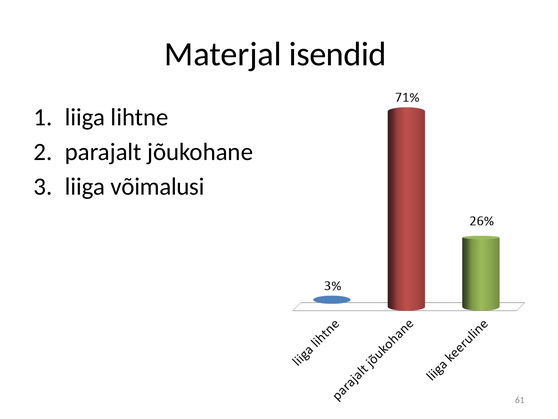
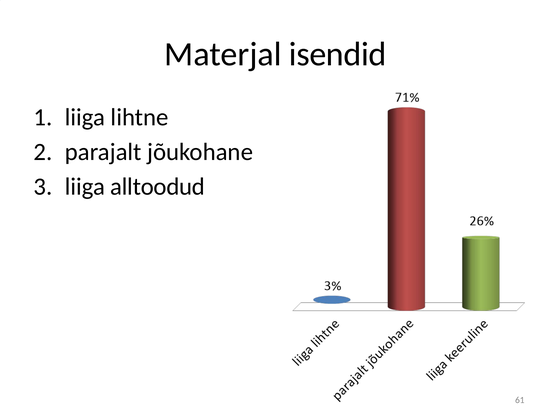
võimalusi: võimalusi -> alltoodud (158, 187)
